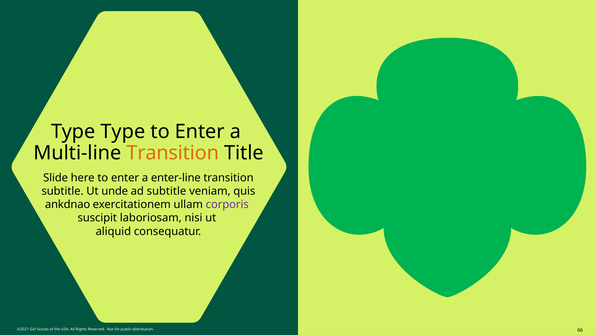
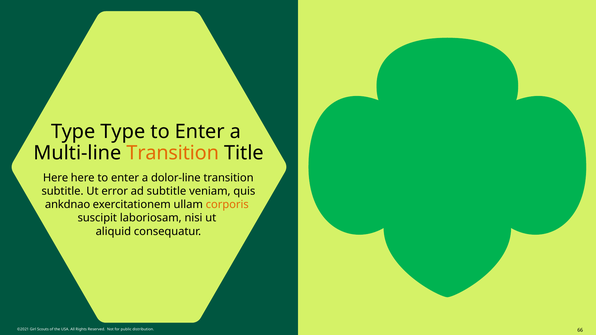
Slide: Slide -> Here (56, 178)
enter-line: enter-line -> dolor-line (176, 178)
unde: unde -> error (115, 191)
corporis colour: purple -> orange (227, 205)
